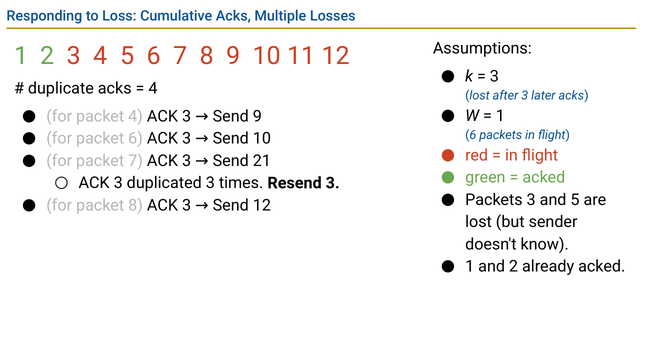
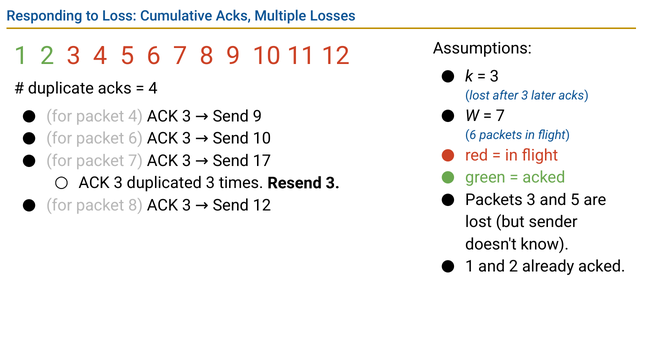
1: 1 -> 7 (500, 116)
21: 21 -> 17 (262, 161)
